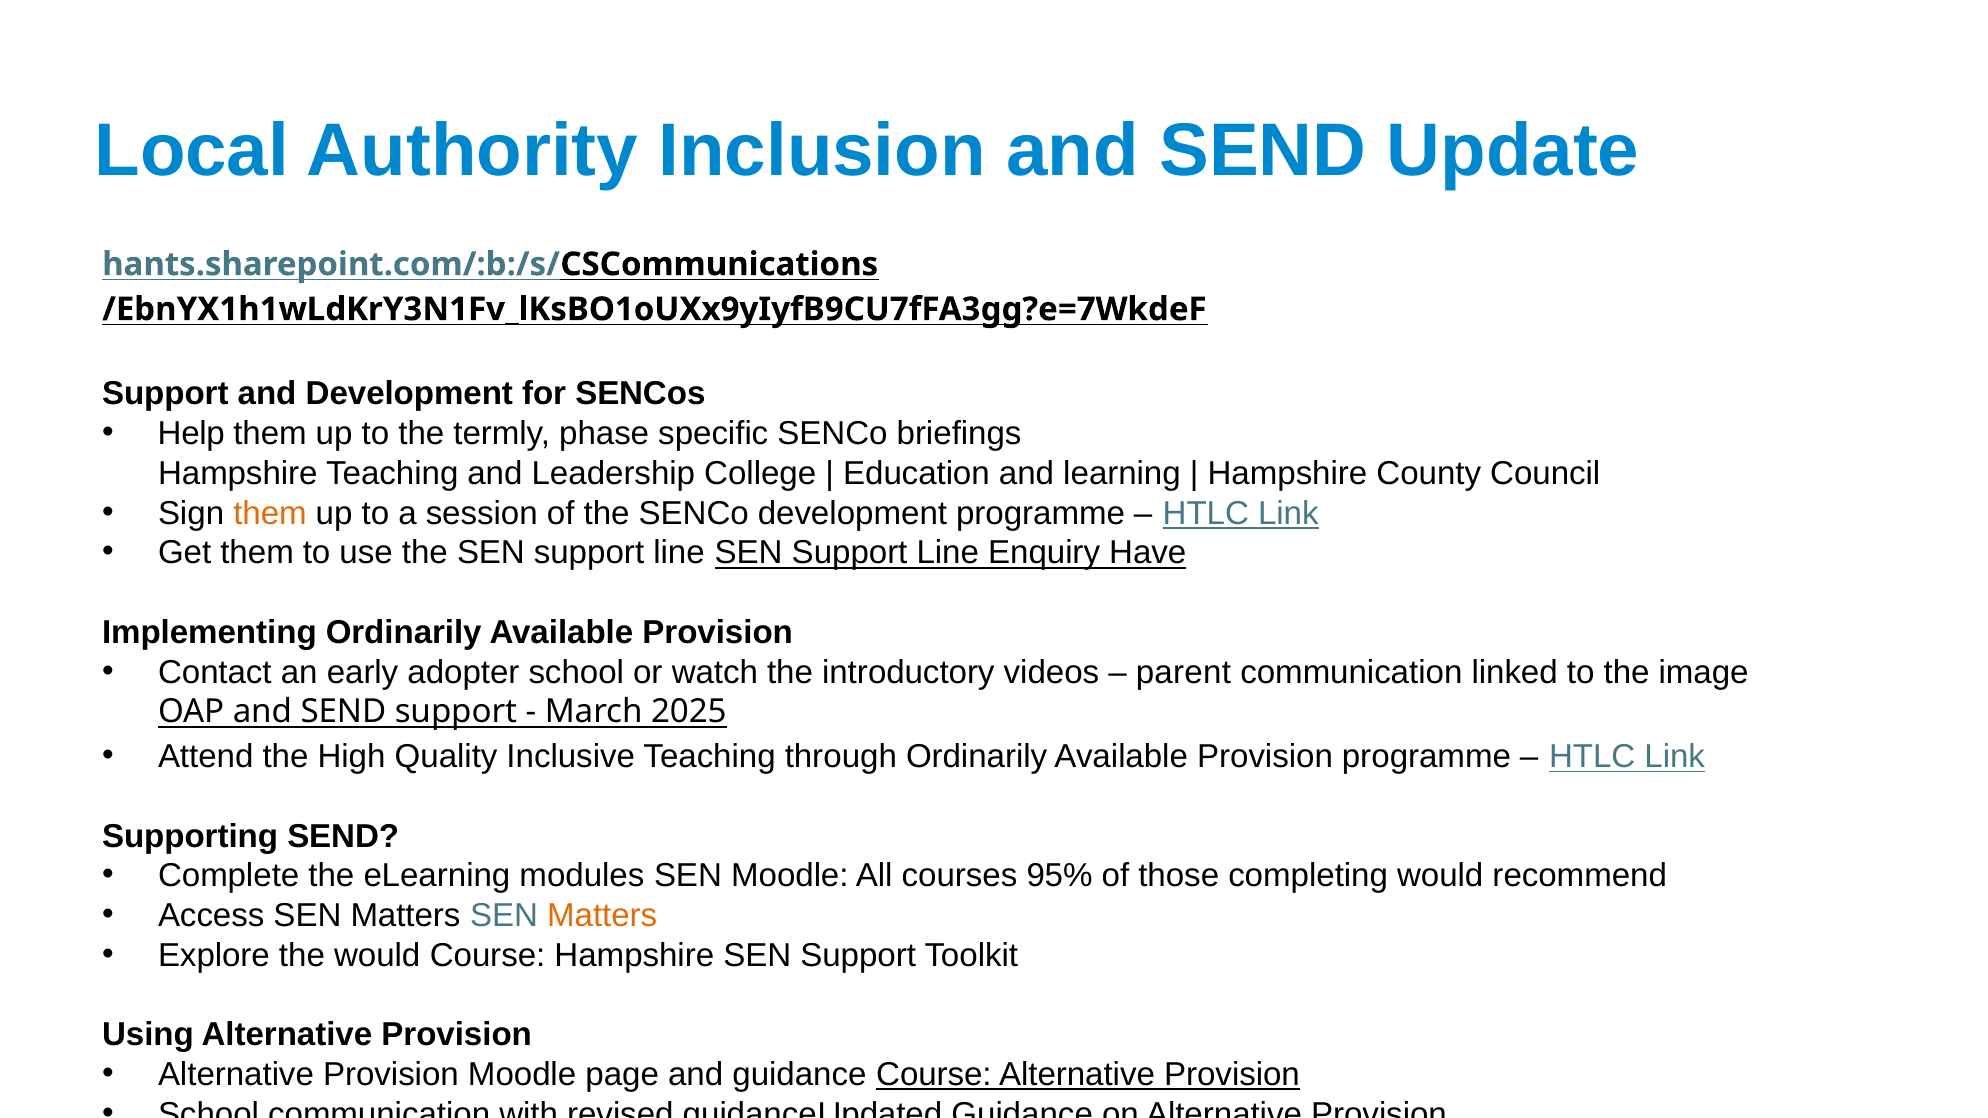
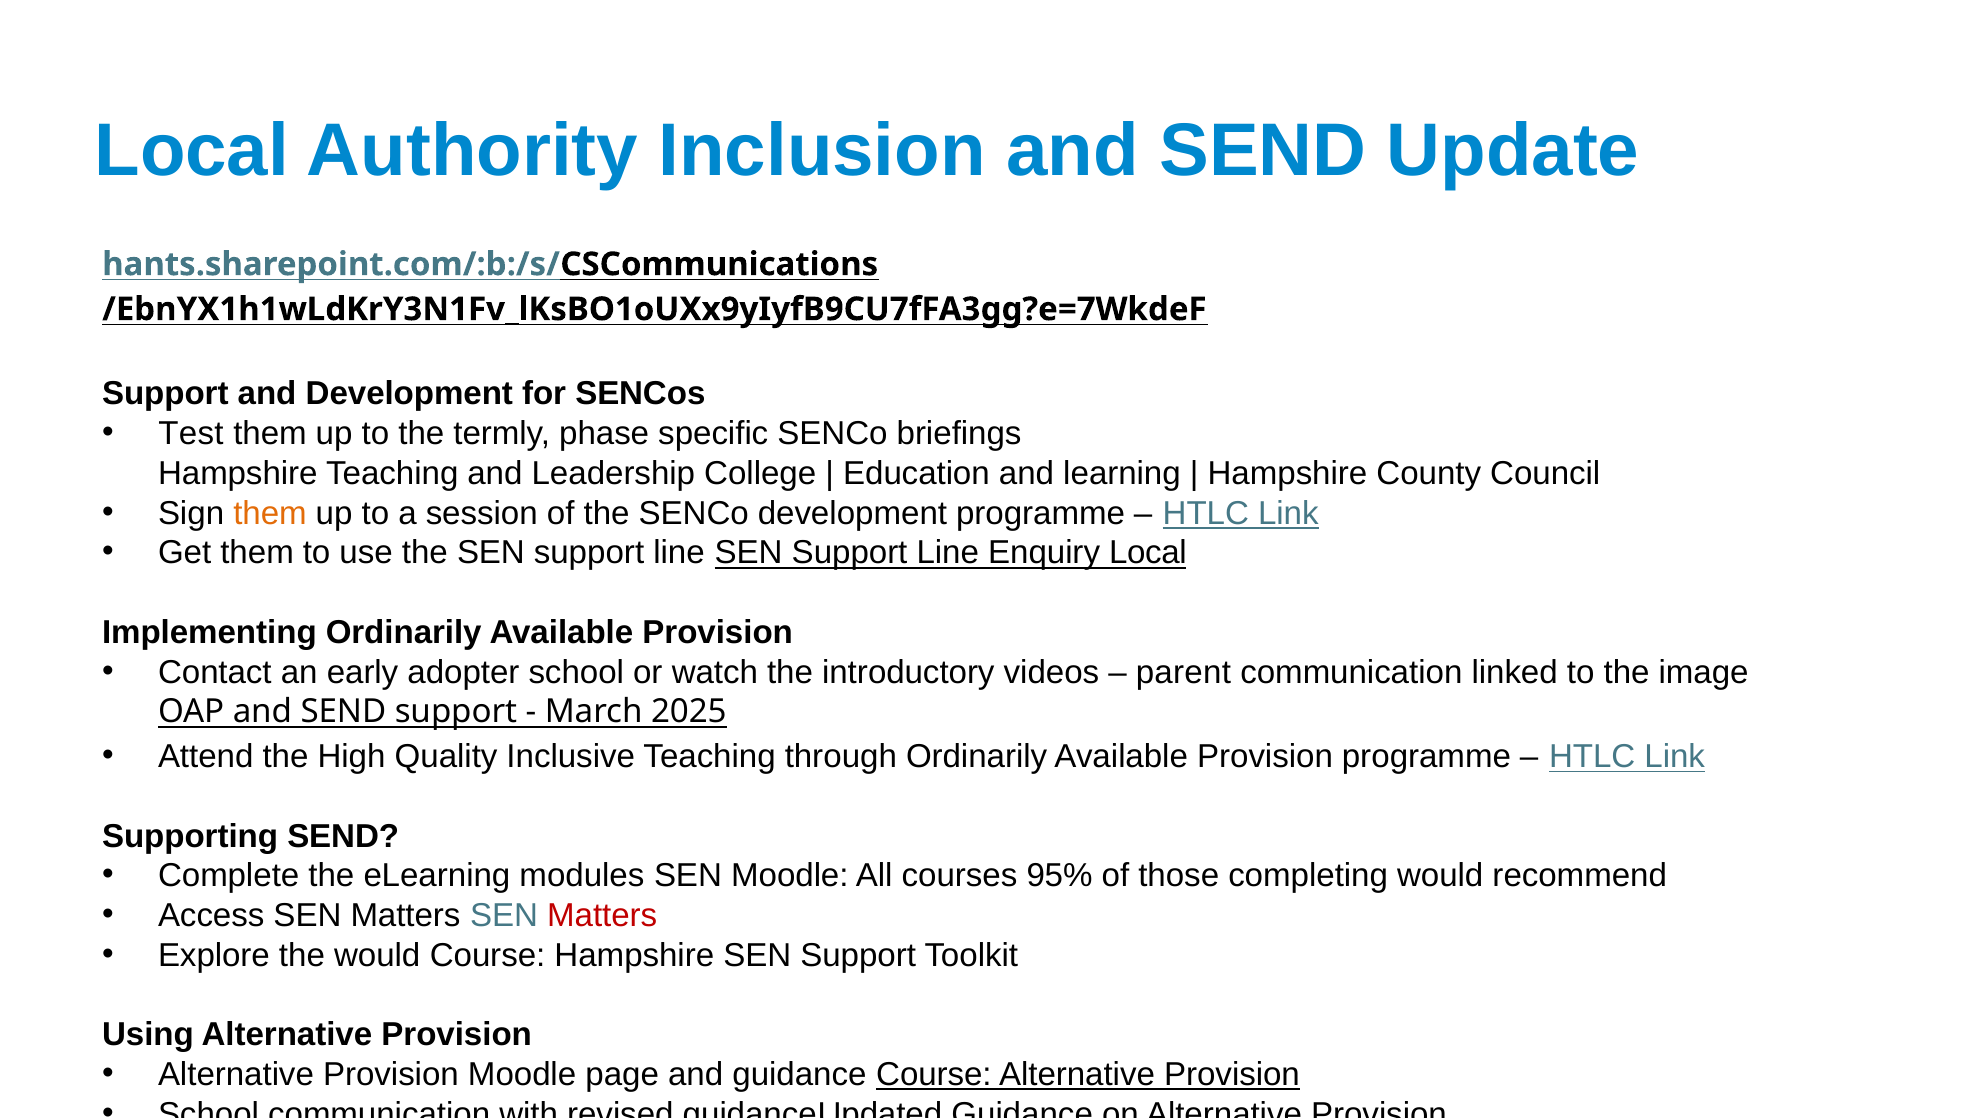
Help: Help -> Test (191, 434)
Enquiry Have: Have -> Local (1148, 553)
Matters colour: orange -> red (602, 916)
